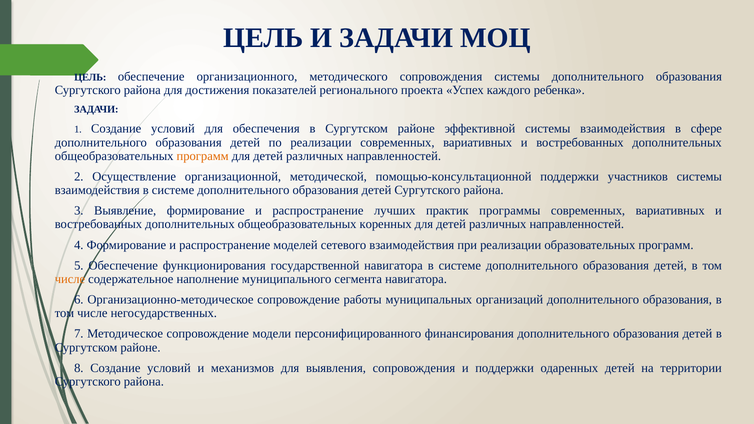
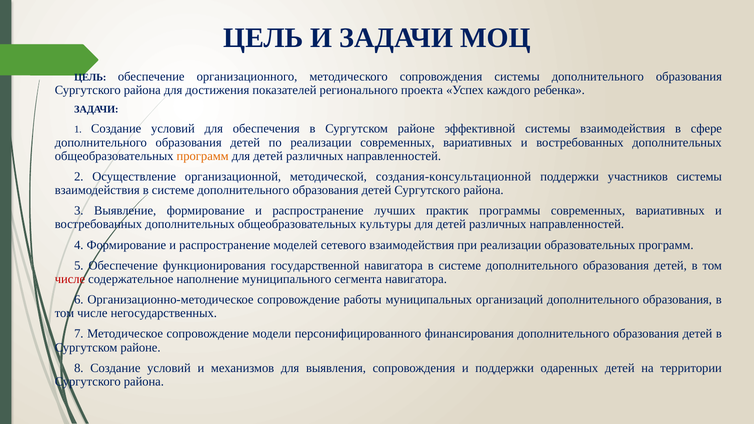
помощью-консультационной: помощью-консультационной -> создания-консультационной (454, 177)
коренных: коренных -> культуры (386, 224)
числе colour: orange -> red (70, 279)
